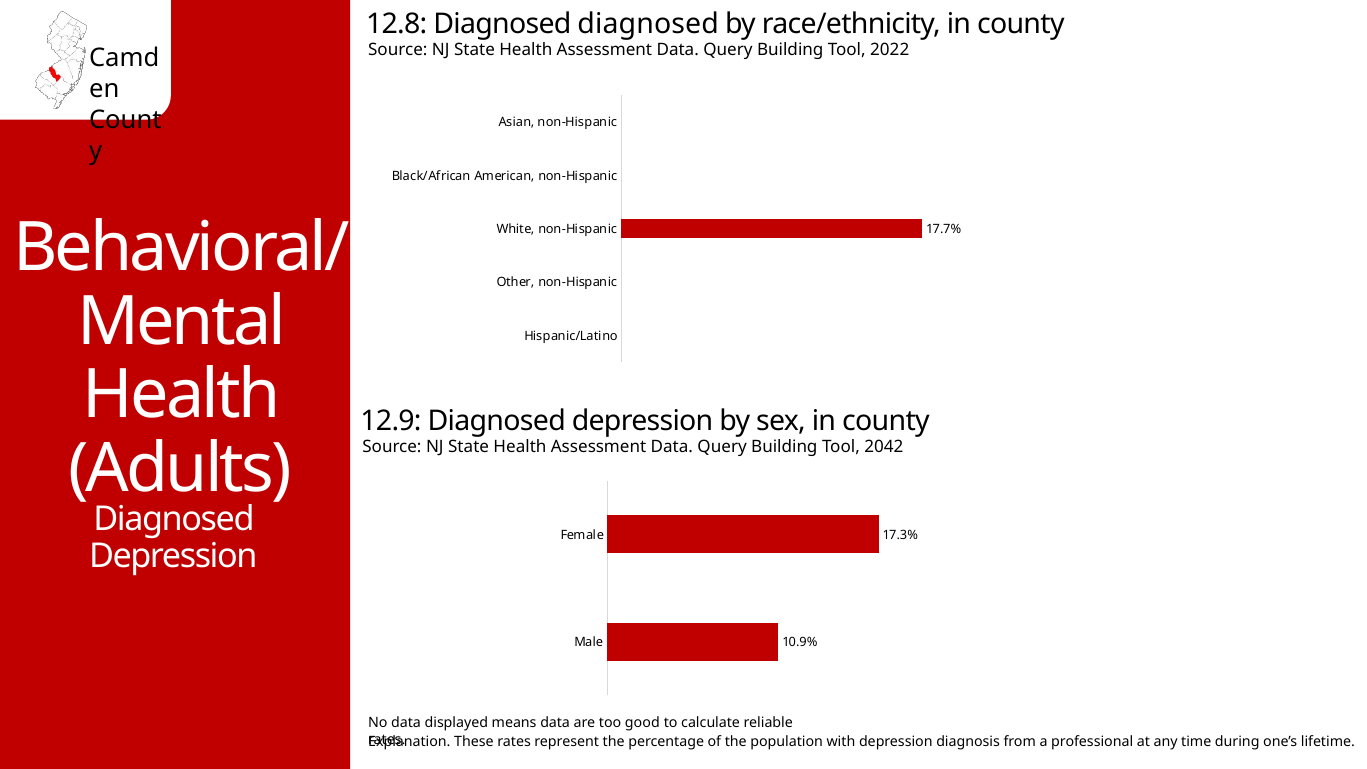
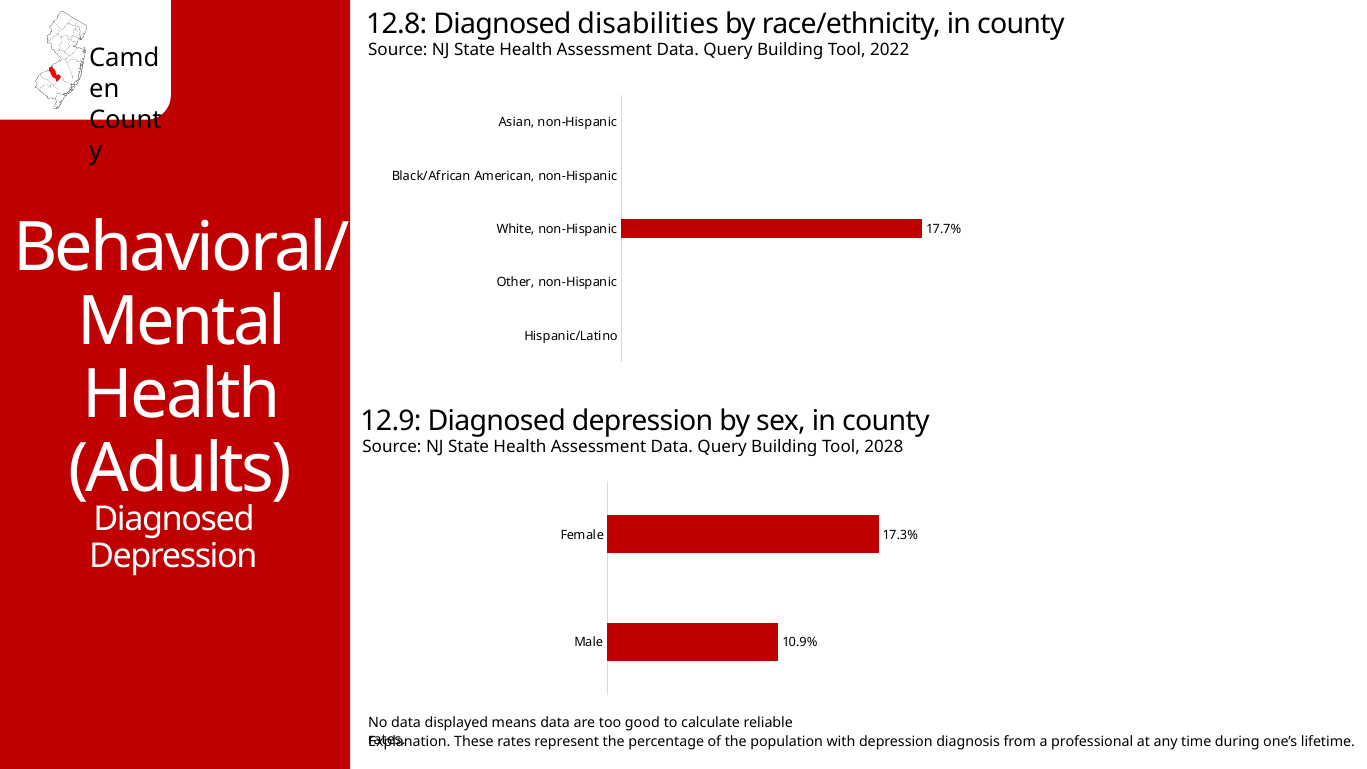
Diagnosed diagnosed: diagnosed -> disabilities (648, 24)
2042: 2042 -> 2028 (884, 447)
